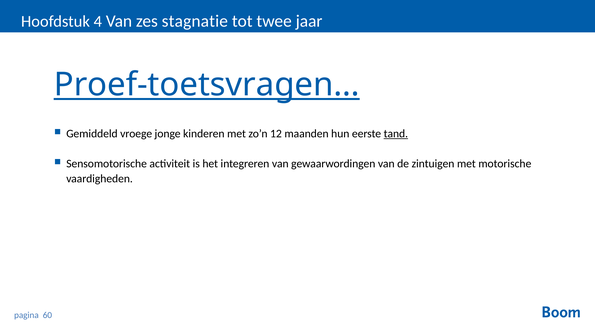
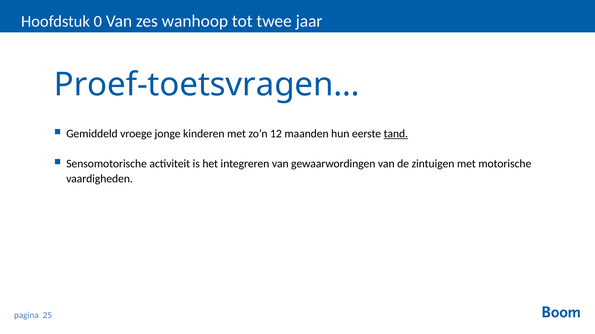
4: 4 -> 0 (98, 22)
stagnatie: stagnatie -> wanhoop (195, 21)
Proef-toetsvragen… underline: present -> none (207, 85)
60: 60 -> 25 (47, 316)
